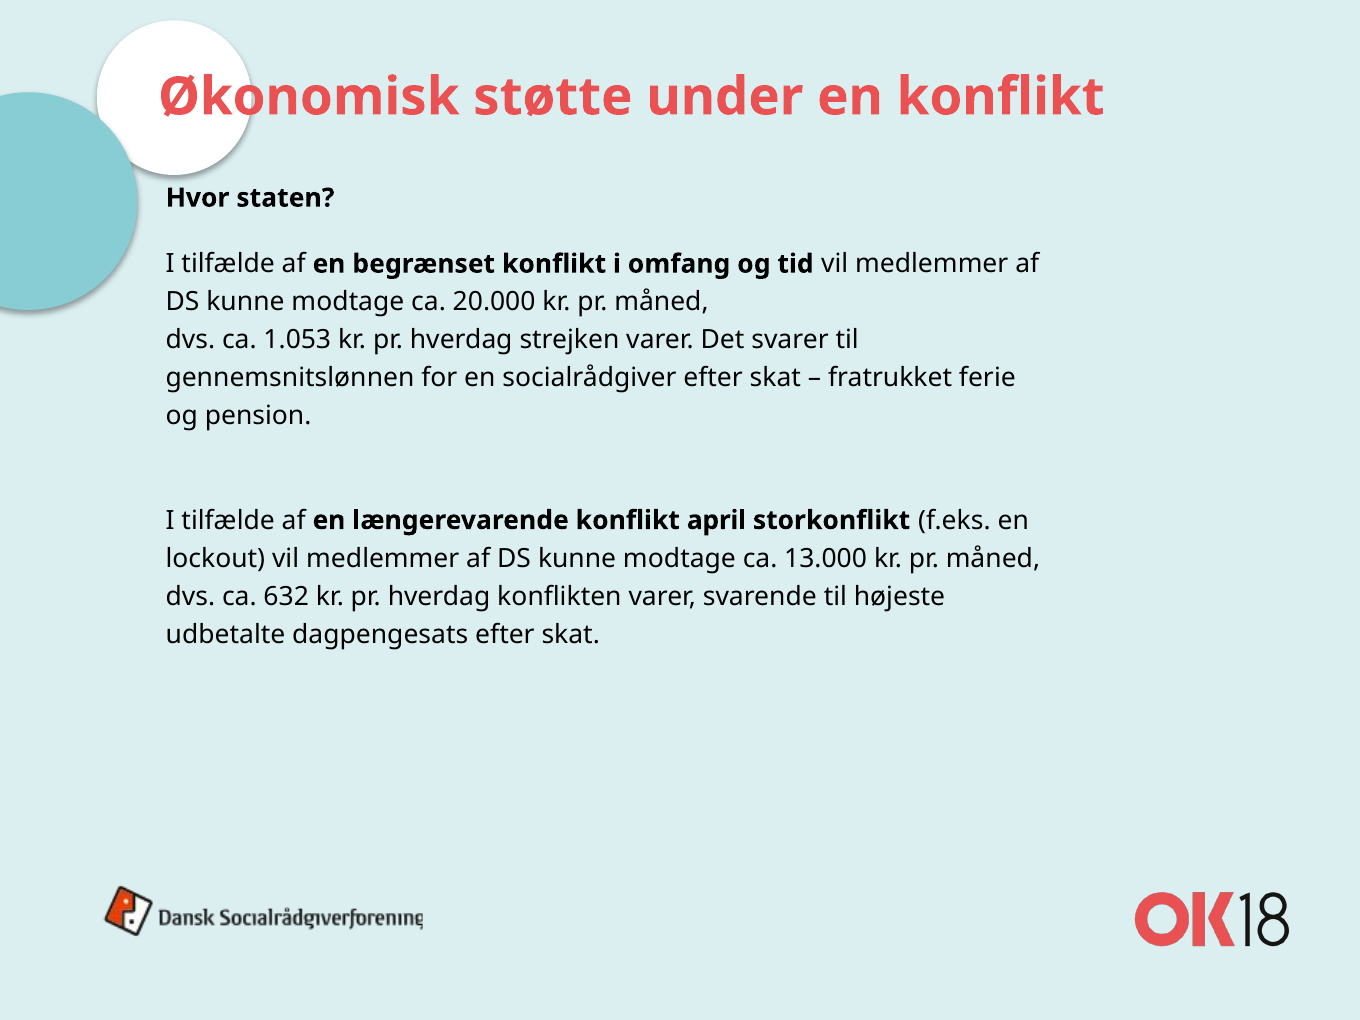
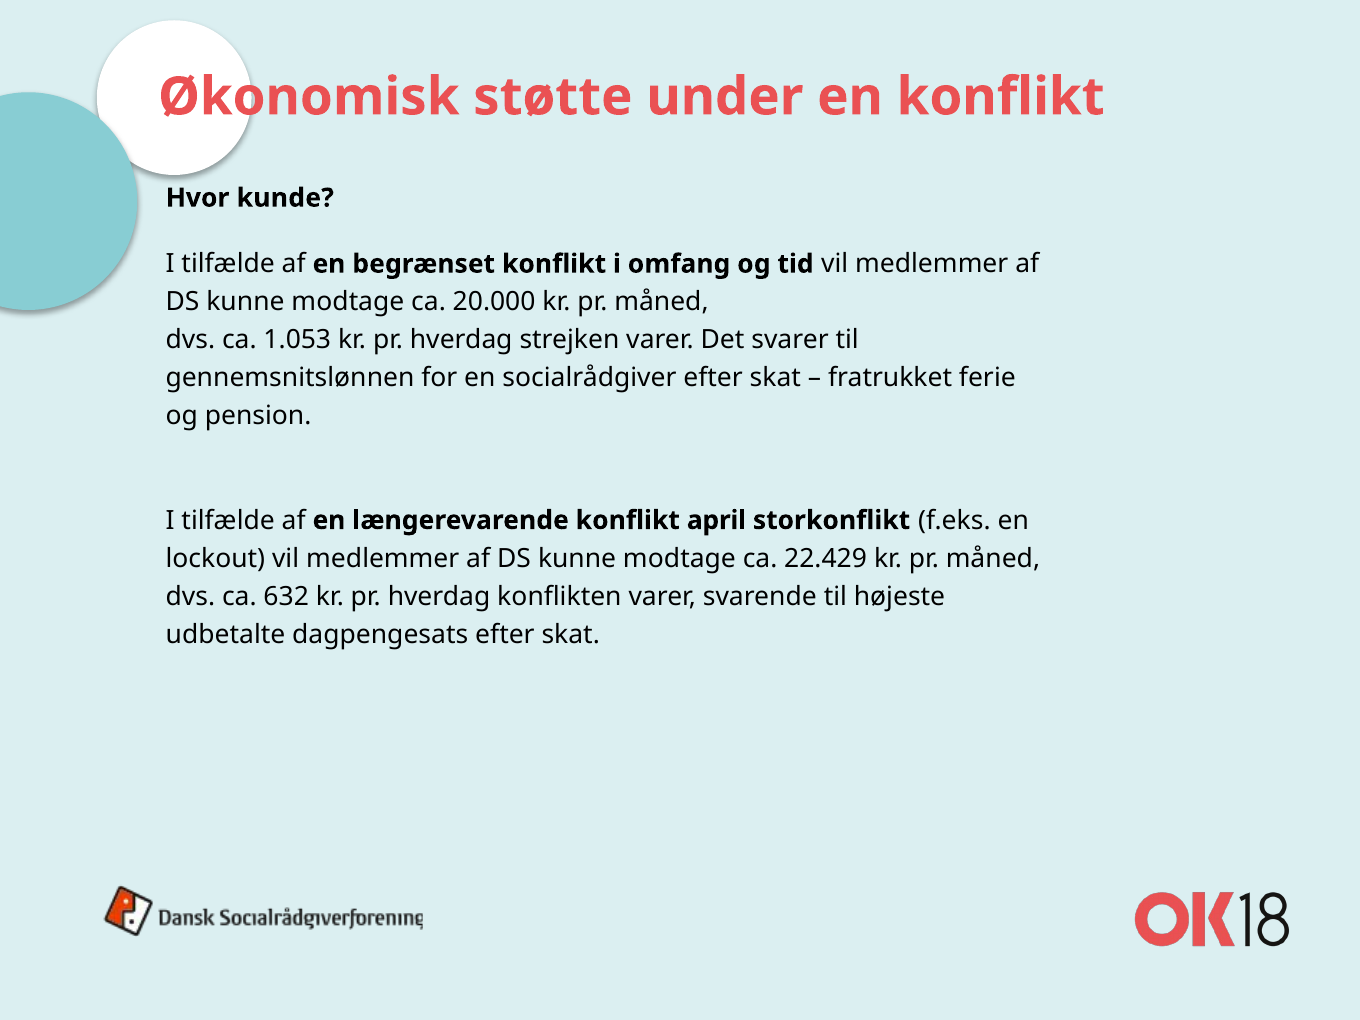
staten: staten -> kunde (285, 198)
13.000: 13.000 -> 22.429 (826, 558)
